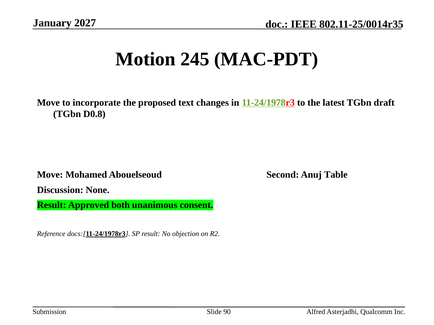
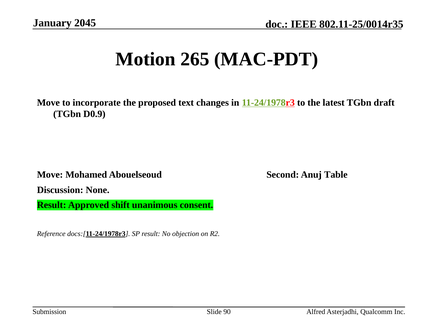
2027: 2027 -> 2045 (85, 23)
245: 245 -> 265 (195, 59)
D0.8: D0.8 -> D0.9 (94, 114)
both: both -> shift (121, 205)
